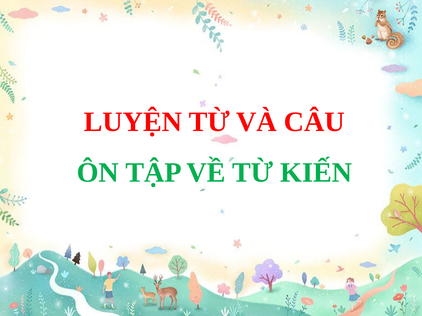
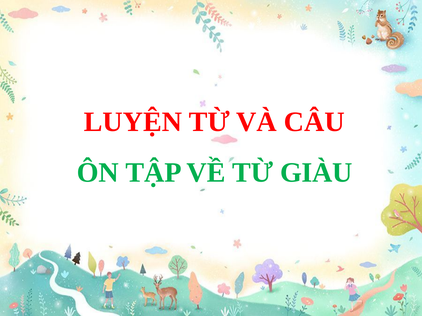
KIẾN: KIẾN -> GIÀU (316, 173)
